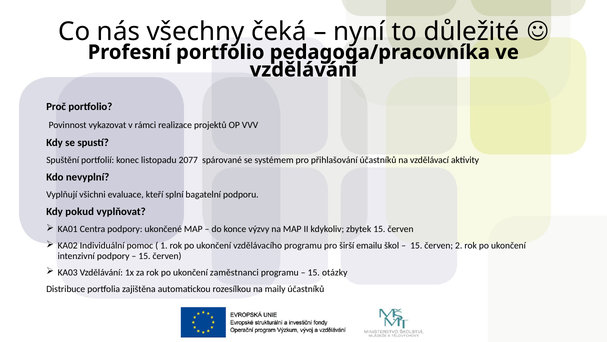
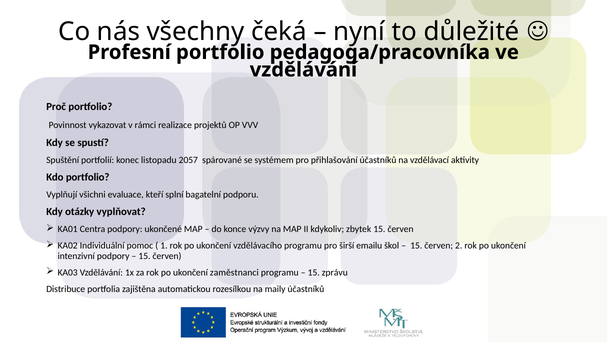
2077: 2077 -> 2057 (188, 160)
Kdo nevyplní: nevyplní -> portfolio (88, 177)
pokud: pokud -> otázky (80, 212)
otázky: otázky -> zprávu (335, 272)
